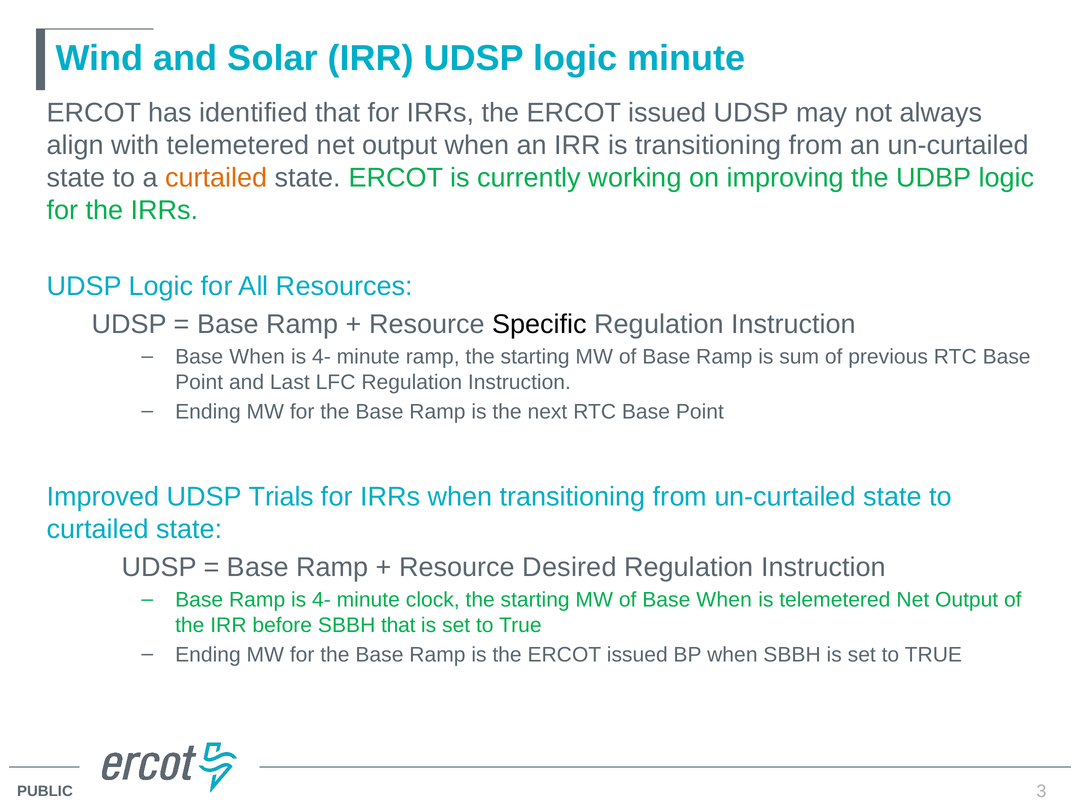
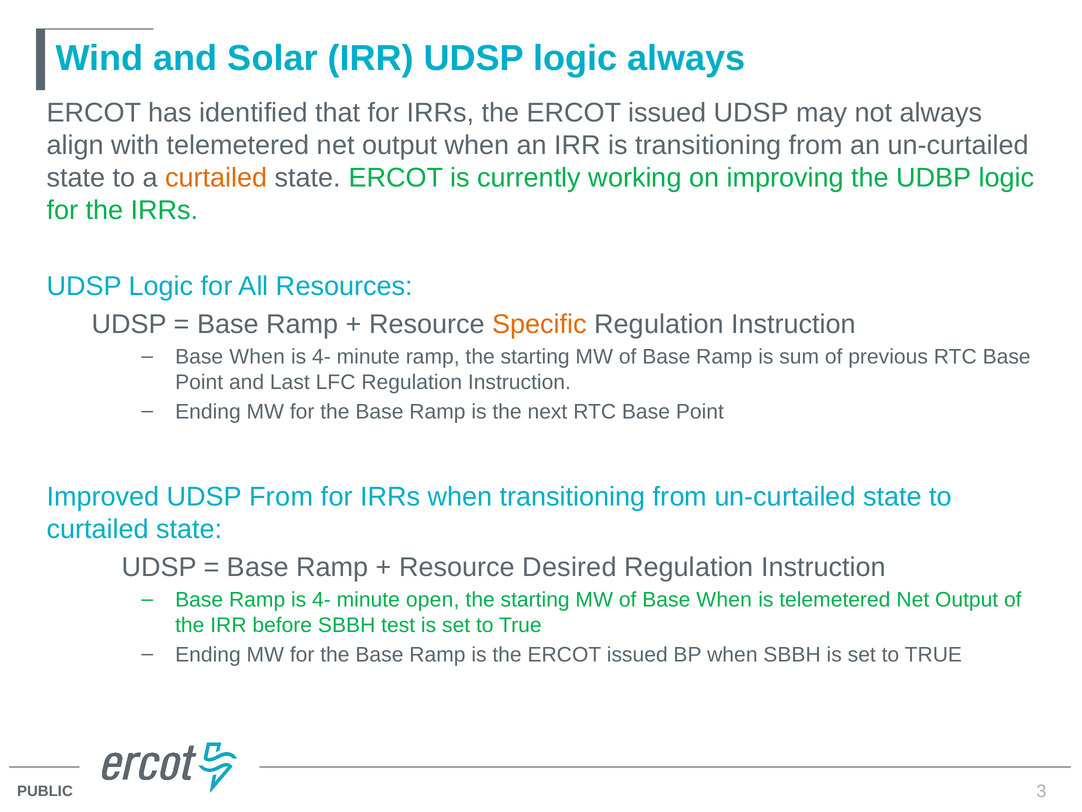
logic minute: minute -> always (686, 58)
Specific colour: black -> orange (540, 324)
UDSP Trials: Trials -> From (281, 497)
clock: clock -> open (433, 599)
SBBH that: that -> test (398, 625)
